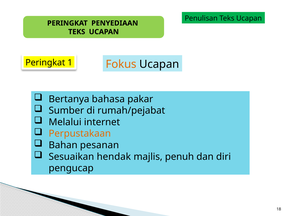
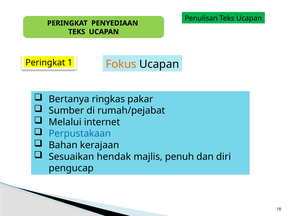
bahasa: bahasa -> ringkas (108, 99)
Perpustakaan colour: orange -> blue (80, 134)
pesanan: pesanan -> kerajaan (100, 145)
